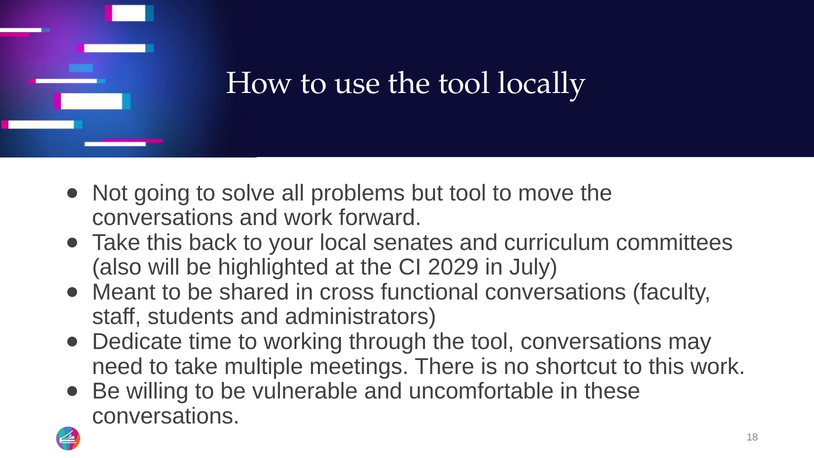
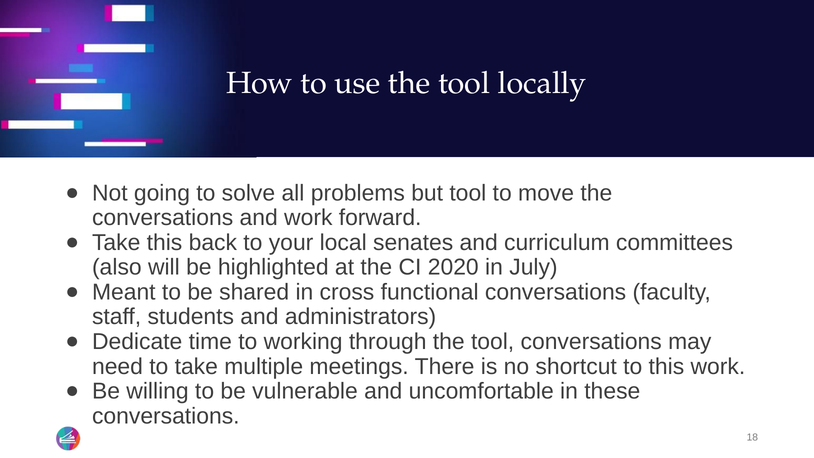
2029: 2029 -> 2020 (453, 267)
